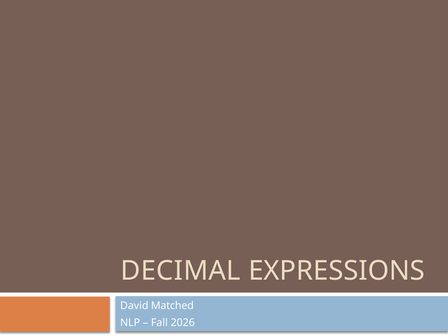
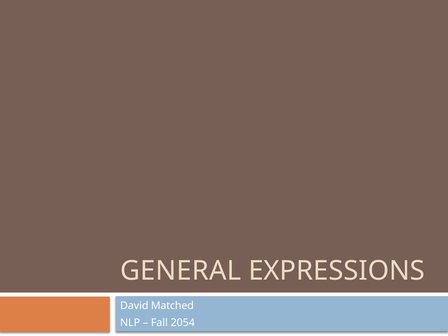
DECIMAL: DECIMAL -> GENERAL (181, 271)
2026: 2026 -> 2054 (183, 323)
